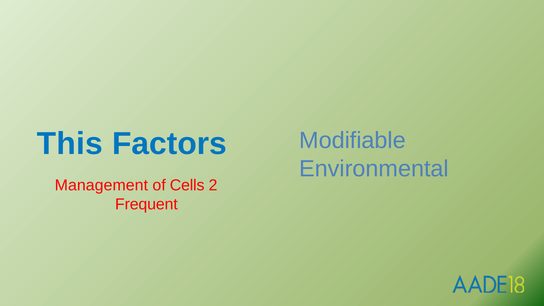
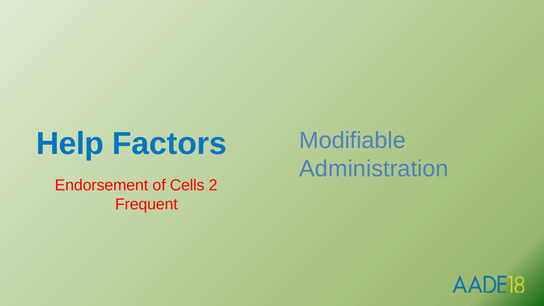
This: This -> Help (70, 144)
Environmental: Environmental -> Administration (374, 169)
Management: Management -> Endorsement (101, 186)
